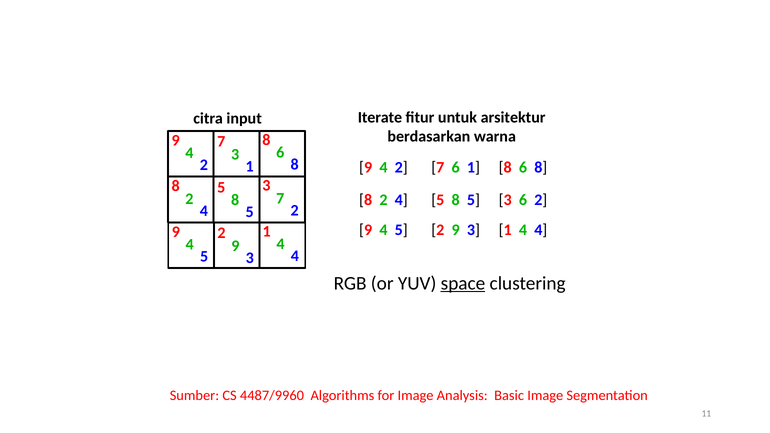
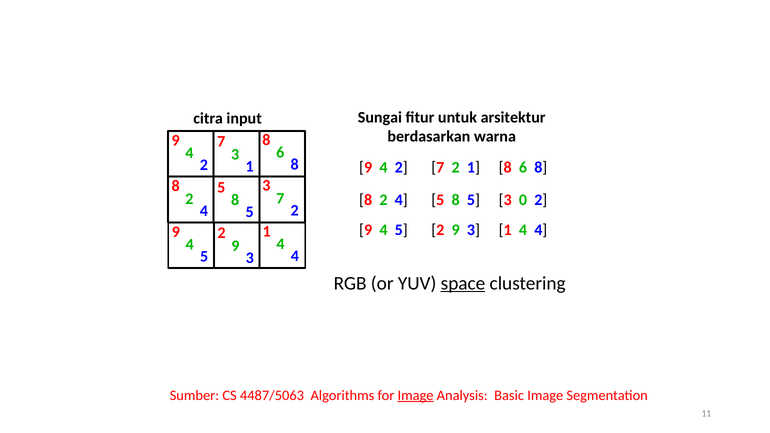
Iterate: Iterate -> Sungai (380, 117)
7 6: 6 -> 2 (456, 168)
3 6: 6 -> 0 (523, 200)
4487/9960: 4487/9960 -> 4487/5063 (272, 395)
Image underline: none -> present (416, 395)
